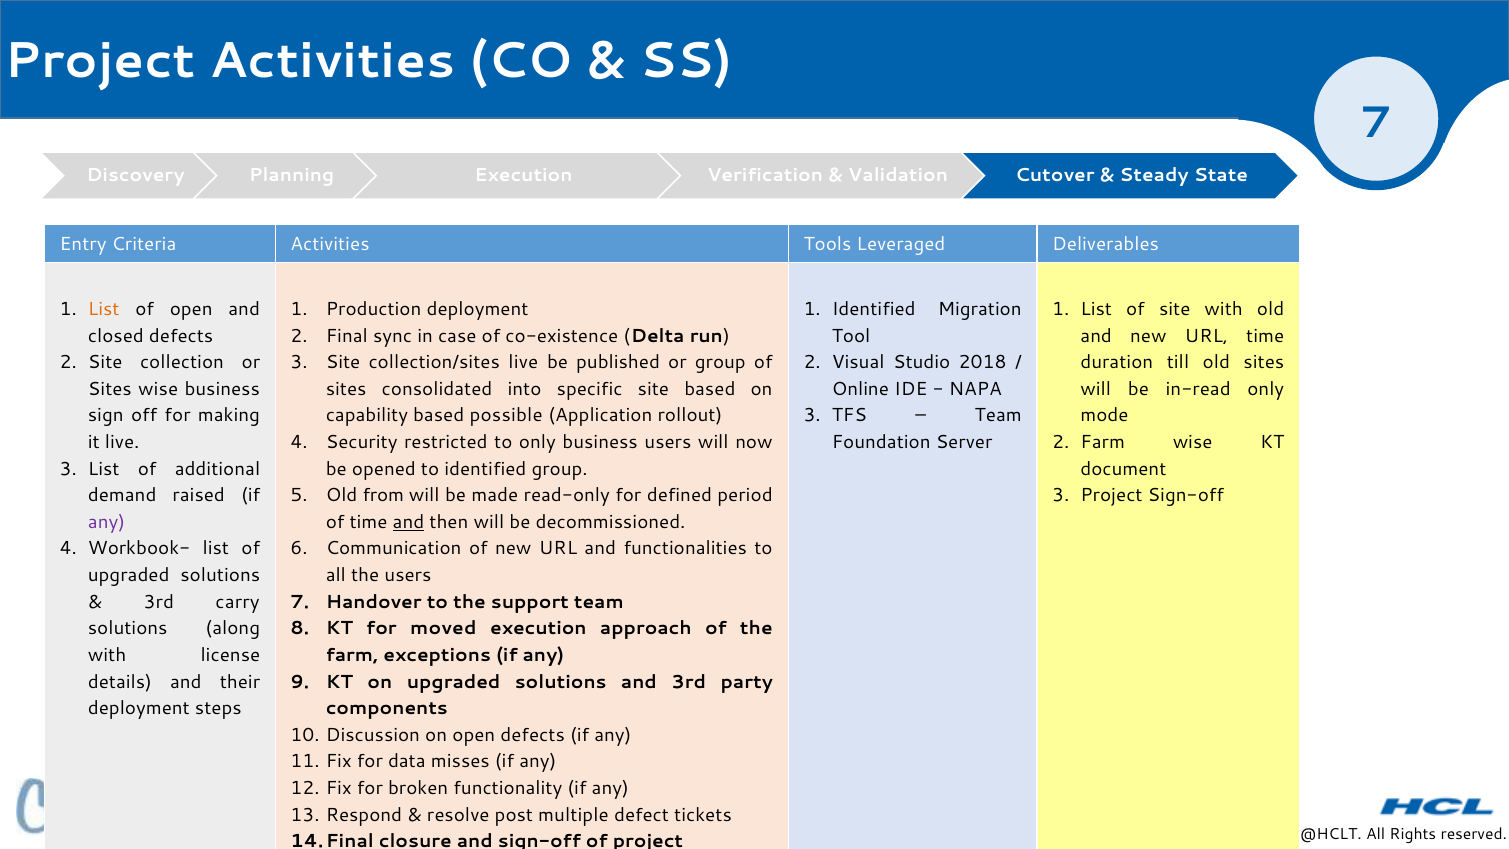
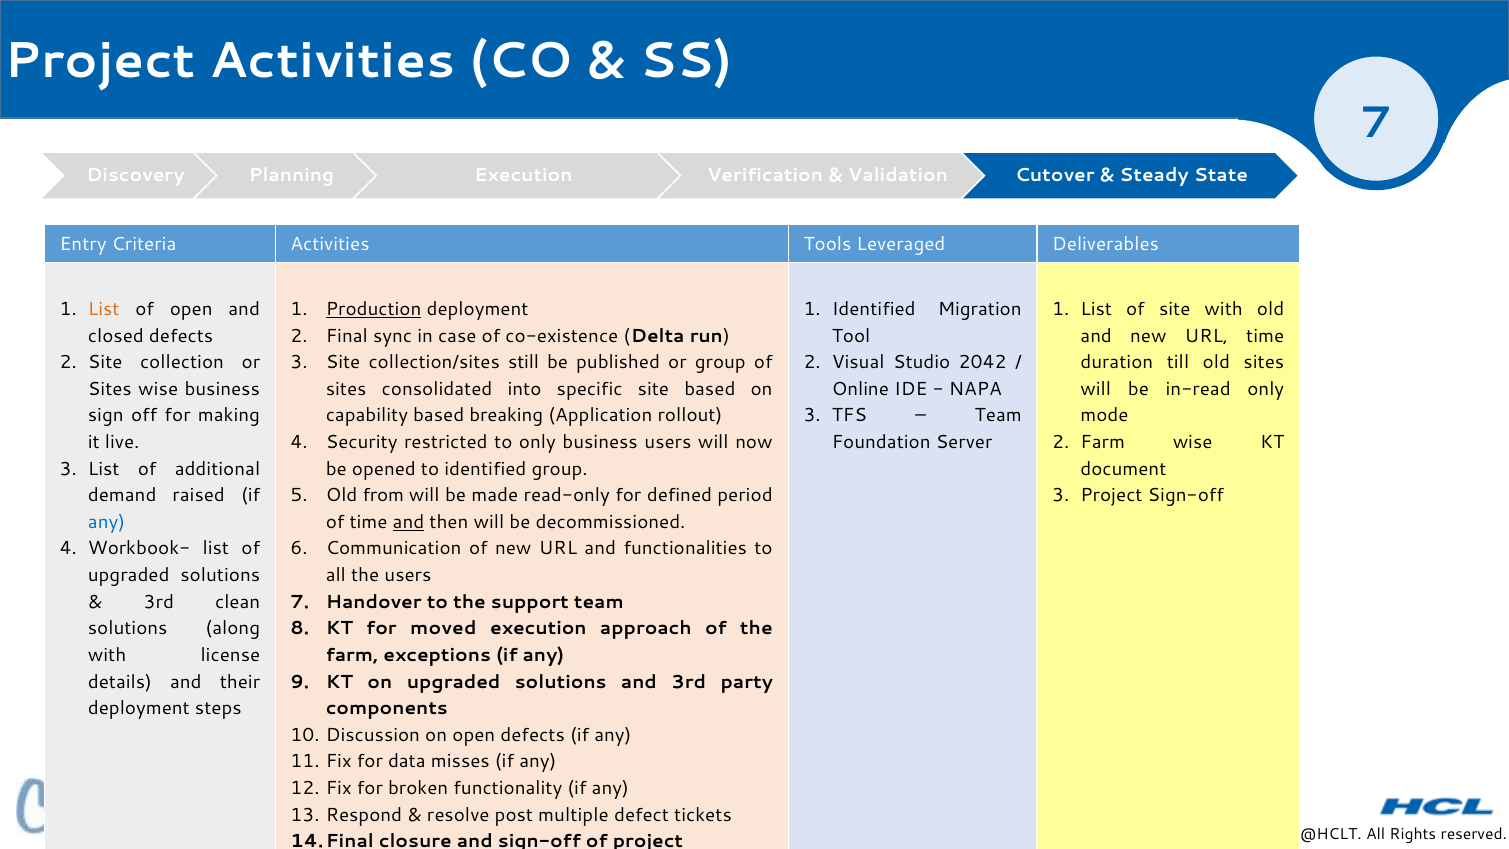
Production underline: none -> present (374, 309)
collection/sites live: live -> still (524, 362)
2018: 2018 -> 2042 (983, 362)
possible: possible -> breaking (506, 416)
any colour: purple -> blue (107, 522)
carry: carry -> clean (238, 602)
